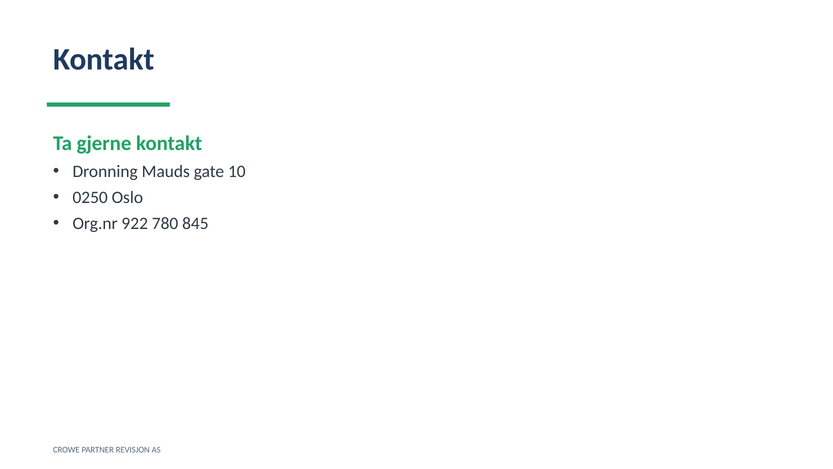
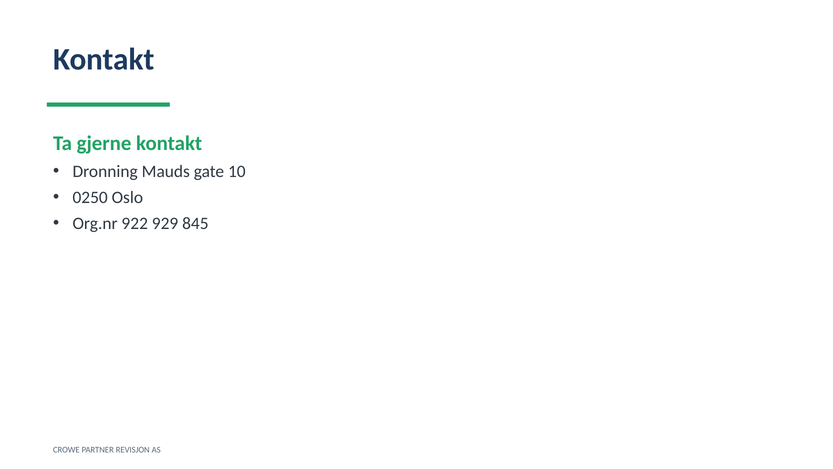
780: 780 -> 929 (165, 223)
